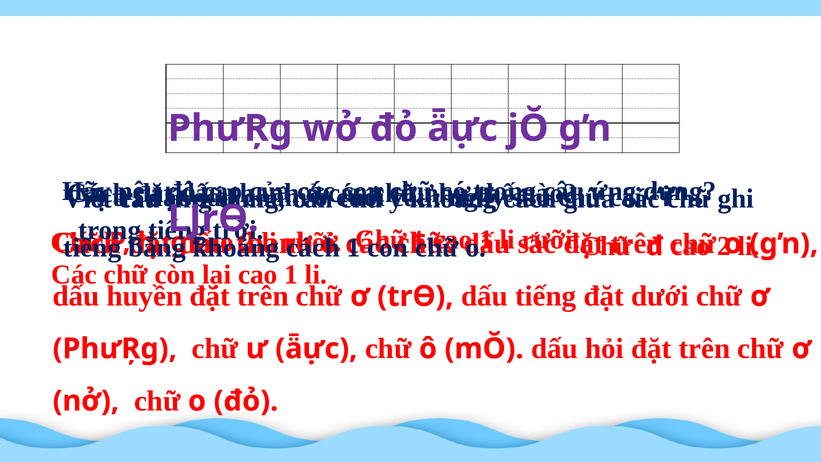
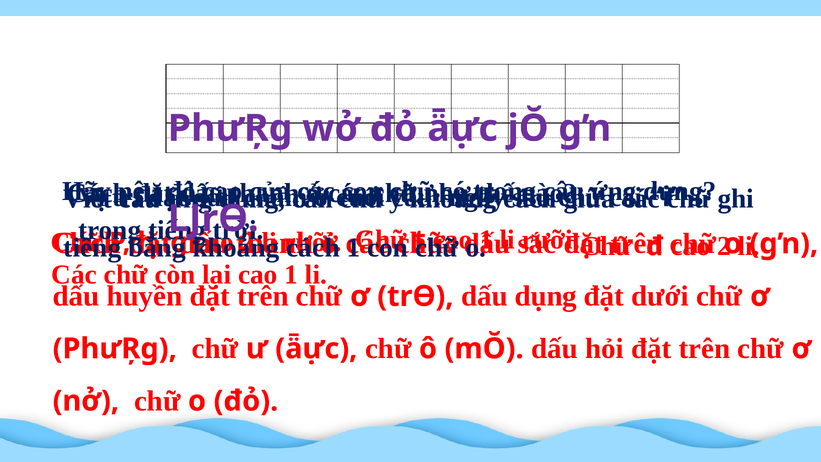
dấu tiếng: tiếng -> dụng (546, 296)
